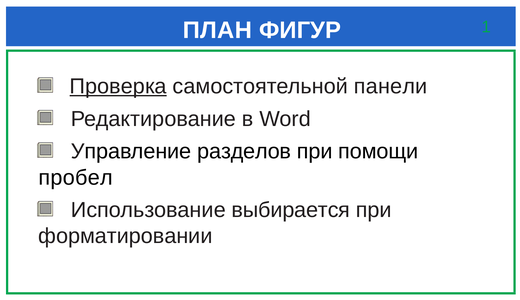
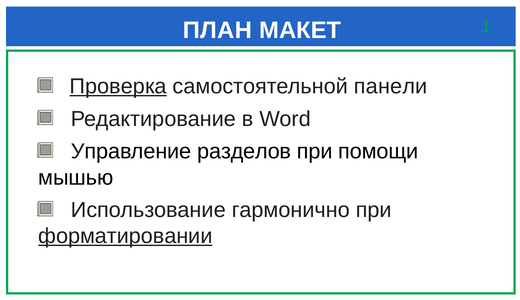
ФИГУР: ФИГУР -> МАКЕТ (300, 30)
пробел: пробел -> мышью (76, 178)
выбирается: выбирается -> гармонично (291, 210)
форматировании underline: none -> present (125, 236)
